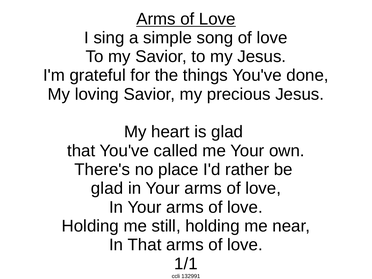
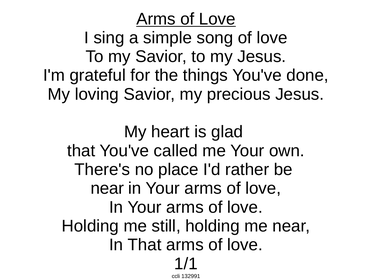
glad: glad -> near (107, 188)
